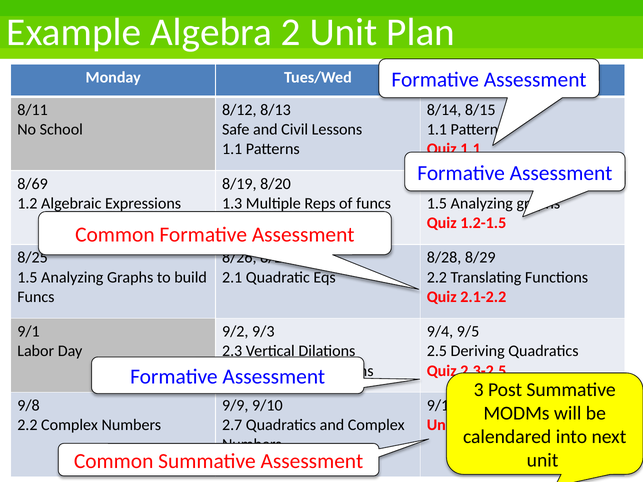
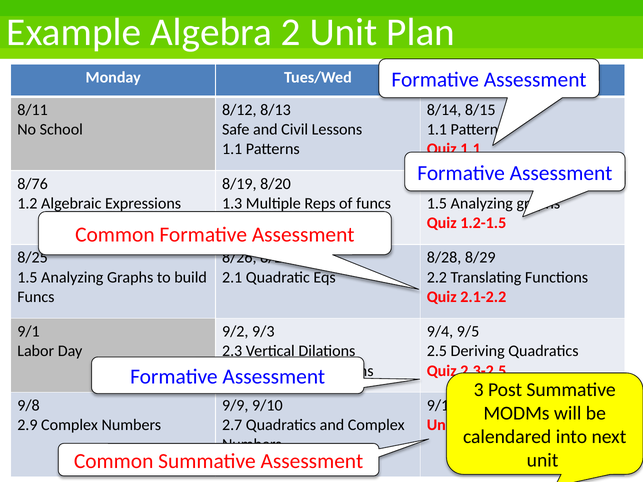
8/69: 8/69 -> 8/76 (33, 184)
2.2: 2.2 -> 2.9 (27, 425)
